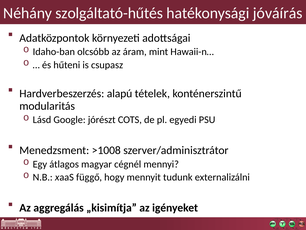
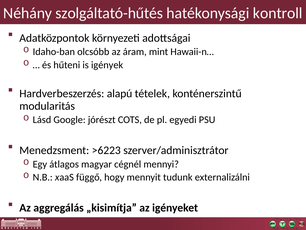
jóváírás: jóváírás -> kontroll (278, 13)
csupasz: csupasz -> igények (107, 65)
>1008: >1008 -> >6223 (106, 150)
